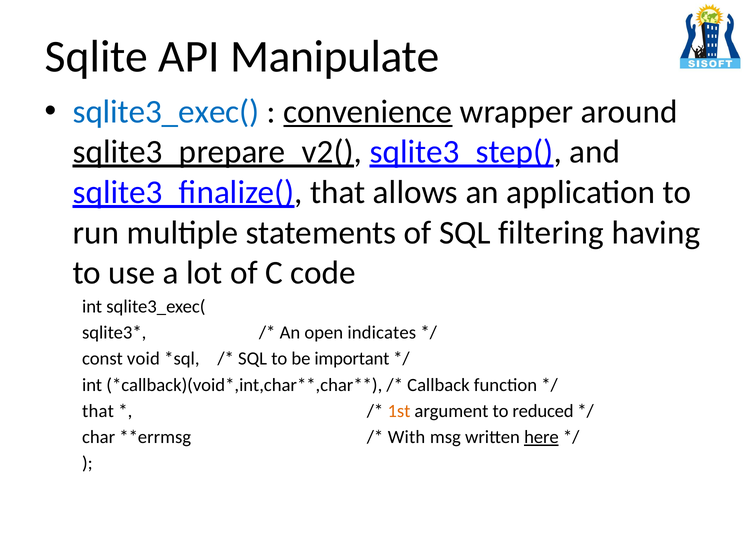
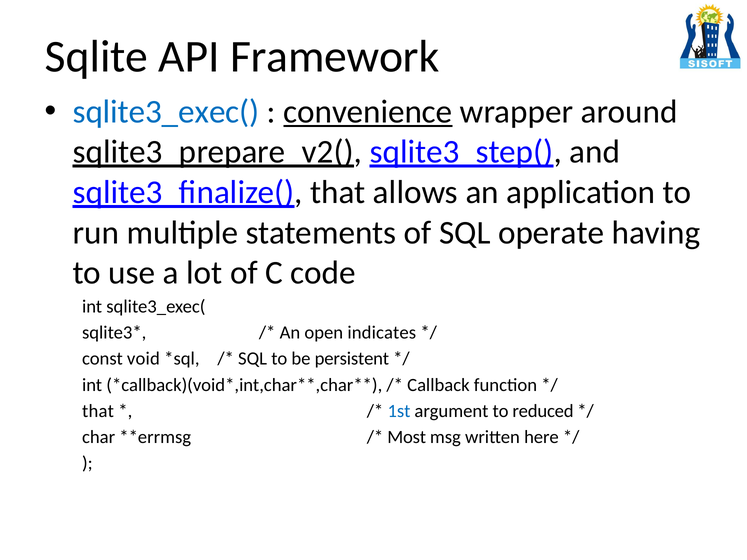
Manipulate: Manipulate -> Framework (335, 57)
filtering: filtering -> operate (551, 233)
important: important -> persistent (352, 359)
1st colour: orange -> blue (399, 411)
With: With -> Most (407, 437)
here underline: present -> none (541, 437)
